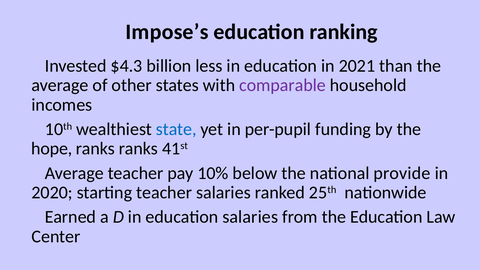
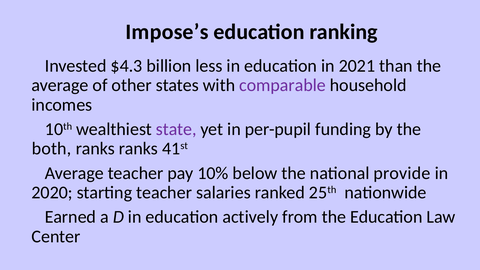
state colour: blue -> purple (176, 129)
hope: hope -> both (52, 149)
education salaries: salaries -> actively (250, 217)
